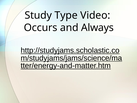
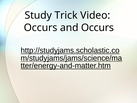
Type: Type -> Trick (66, 15)
and Always: Always -> Occurs (97, 28)
